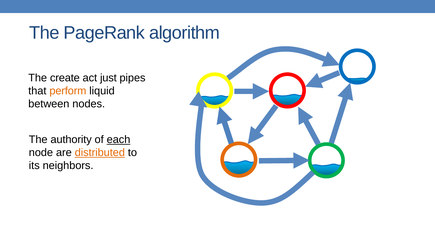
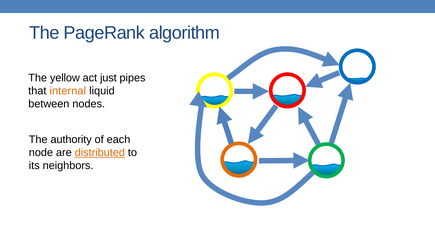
create: create -> yellow (65, 78)
perform: perform -> internal (68, 91)
each underline: present -> none (119, 139)
